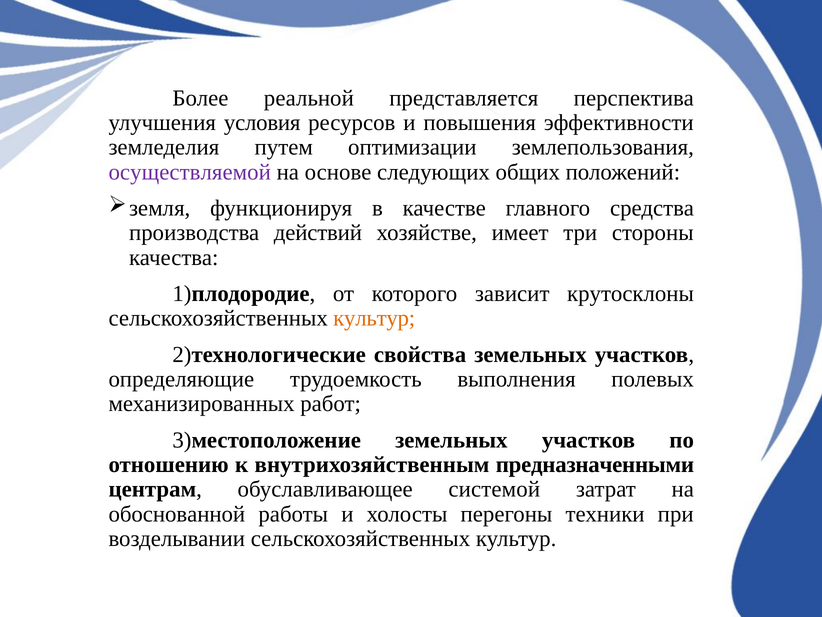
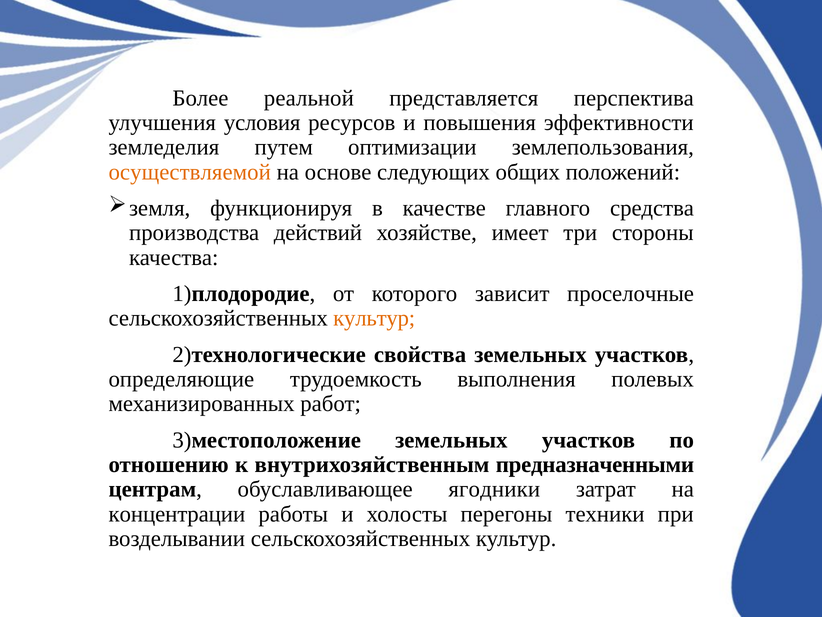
осуществляемой colour: purple -> orange (190, 172)
крутосклоны: крутосклоны -> проселочные (631, 293)
системой: системой -> ягодники (494, 489)
обоснованной: обоснованной -> концентрации (177, 514)
